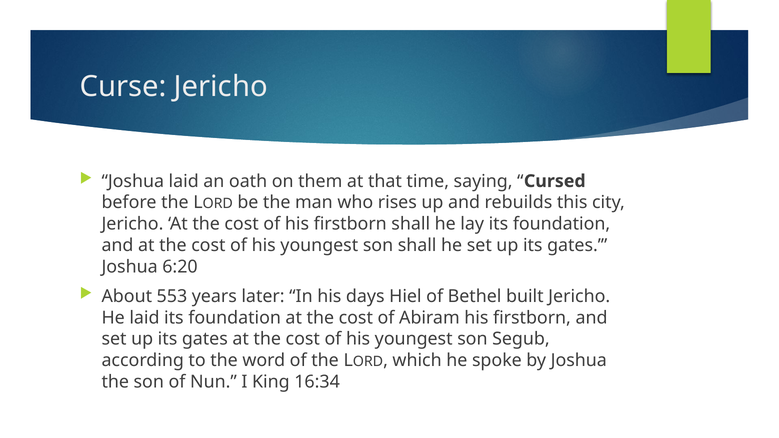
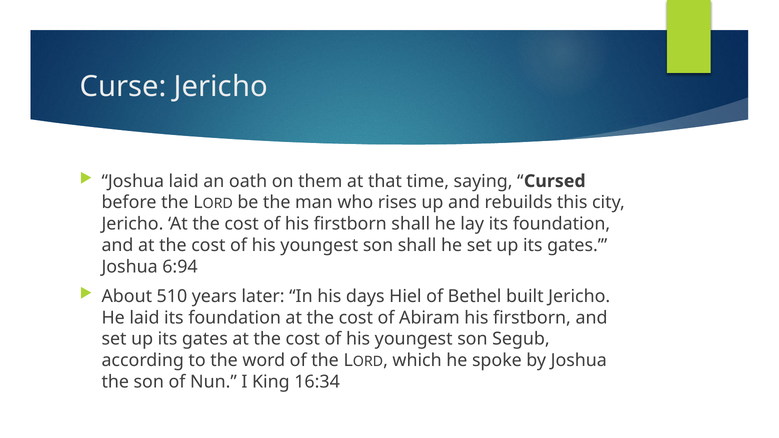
6:20: 6:20 -> 6:94 (180, 267)
553: 553 -> 510 (172, 296)
